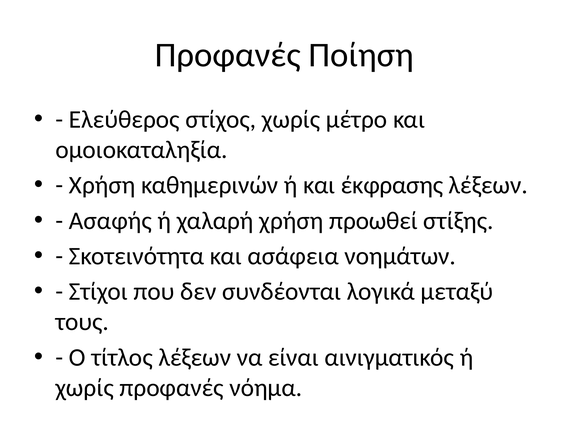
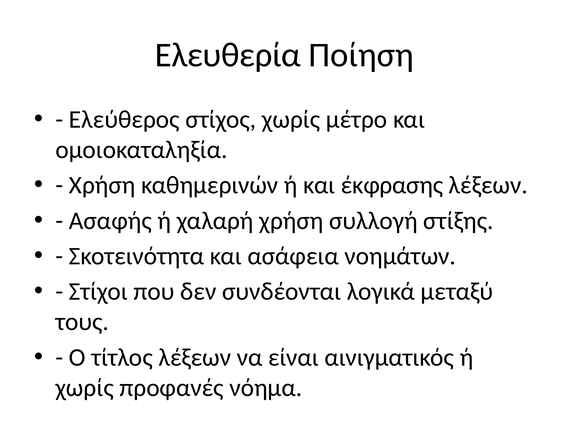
Προφανές: Προφανές -> Ελευθερία (228, 55)
προωθεί: προωθεί -> συλλογή (373, 221)
